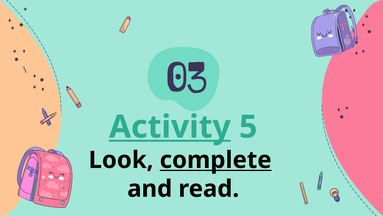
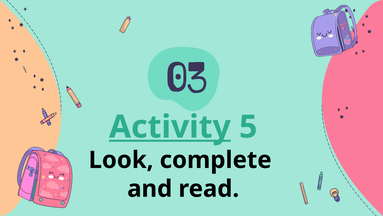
complete underline: present -> none (216, 160)
